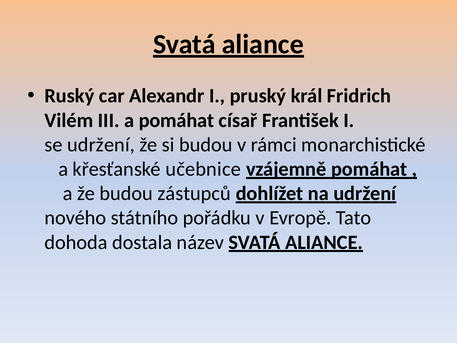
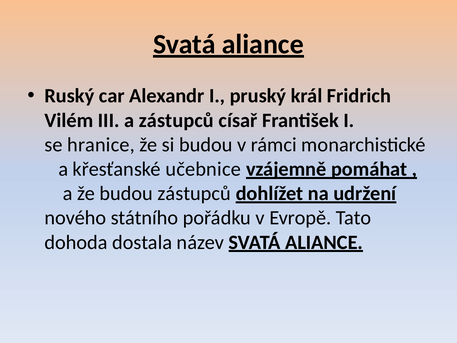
a pomáhat: pomáhat -> zástupců (176, 120)
se udržení: udržení -> hranice (101, 145)
